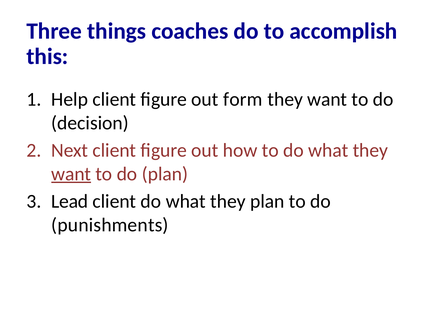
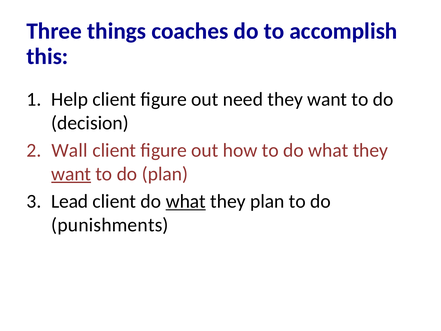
form: form -> need (243, 99)
Next: Next -> Wall (70, 150)
what underline: none -> present (186, 201)
